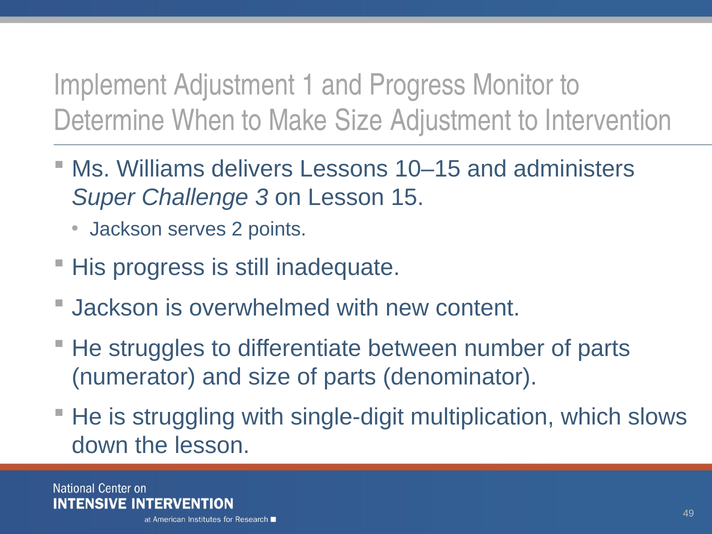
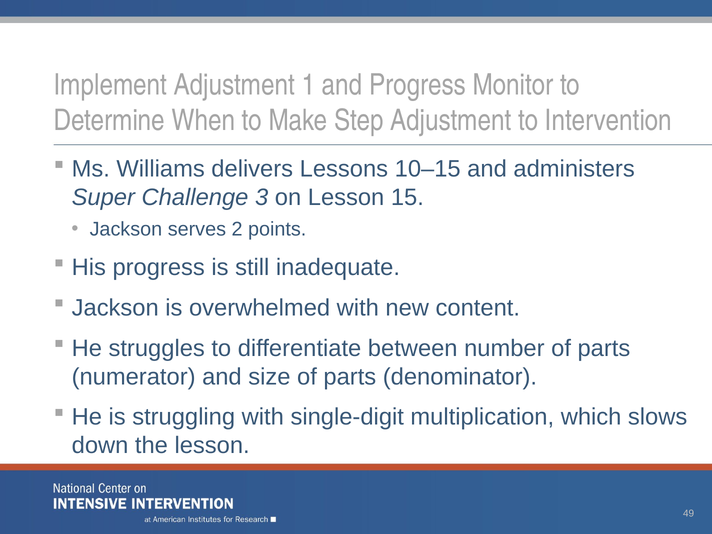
Make Size: Size -> Step (359, 121)
